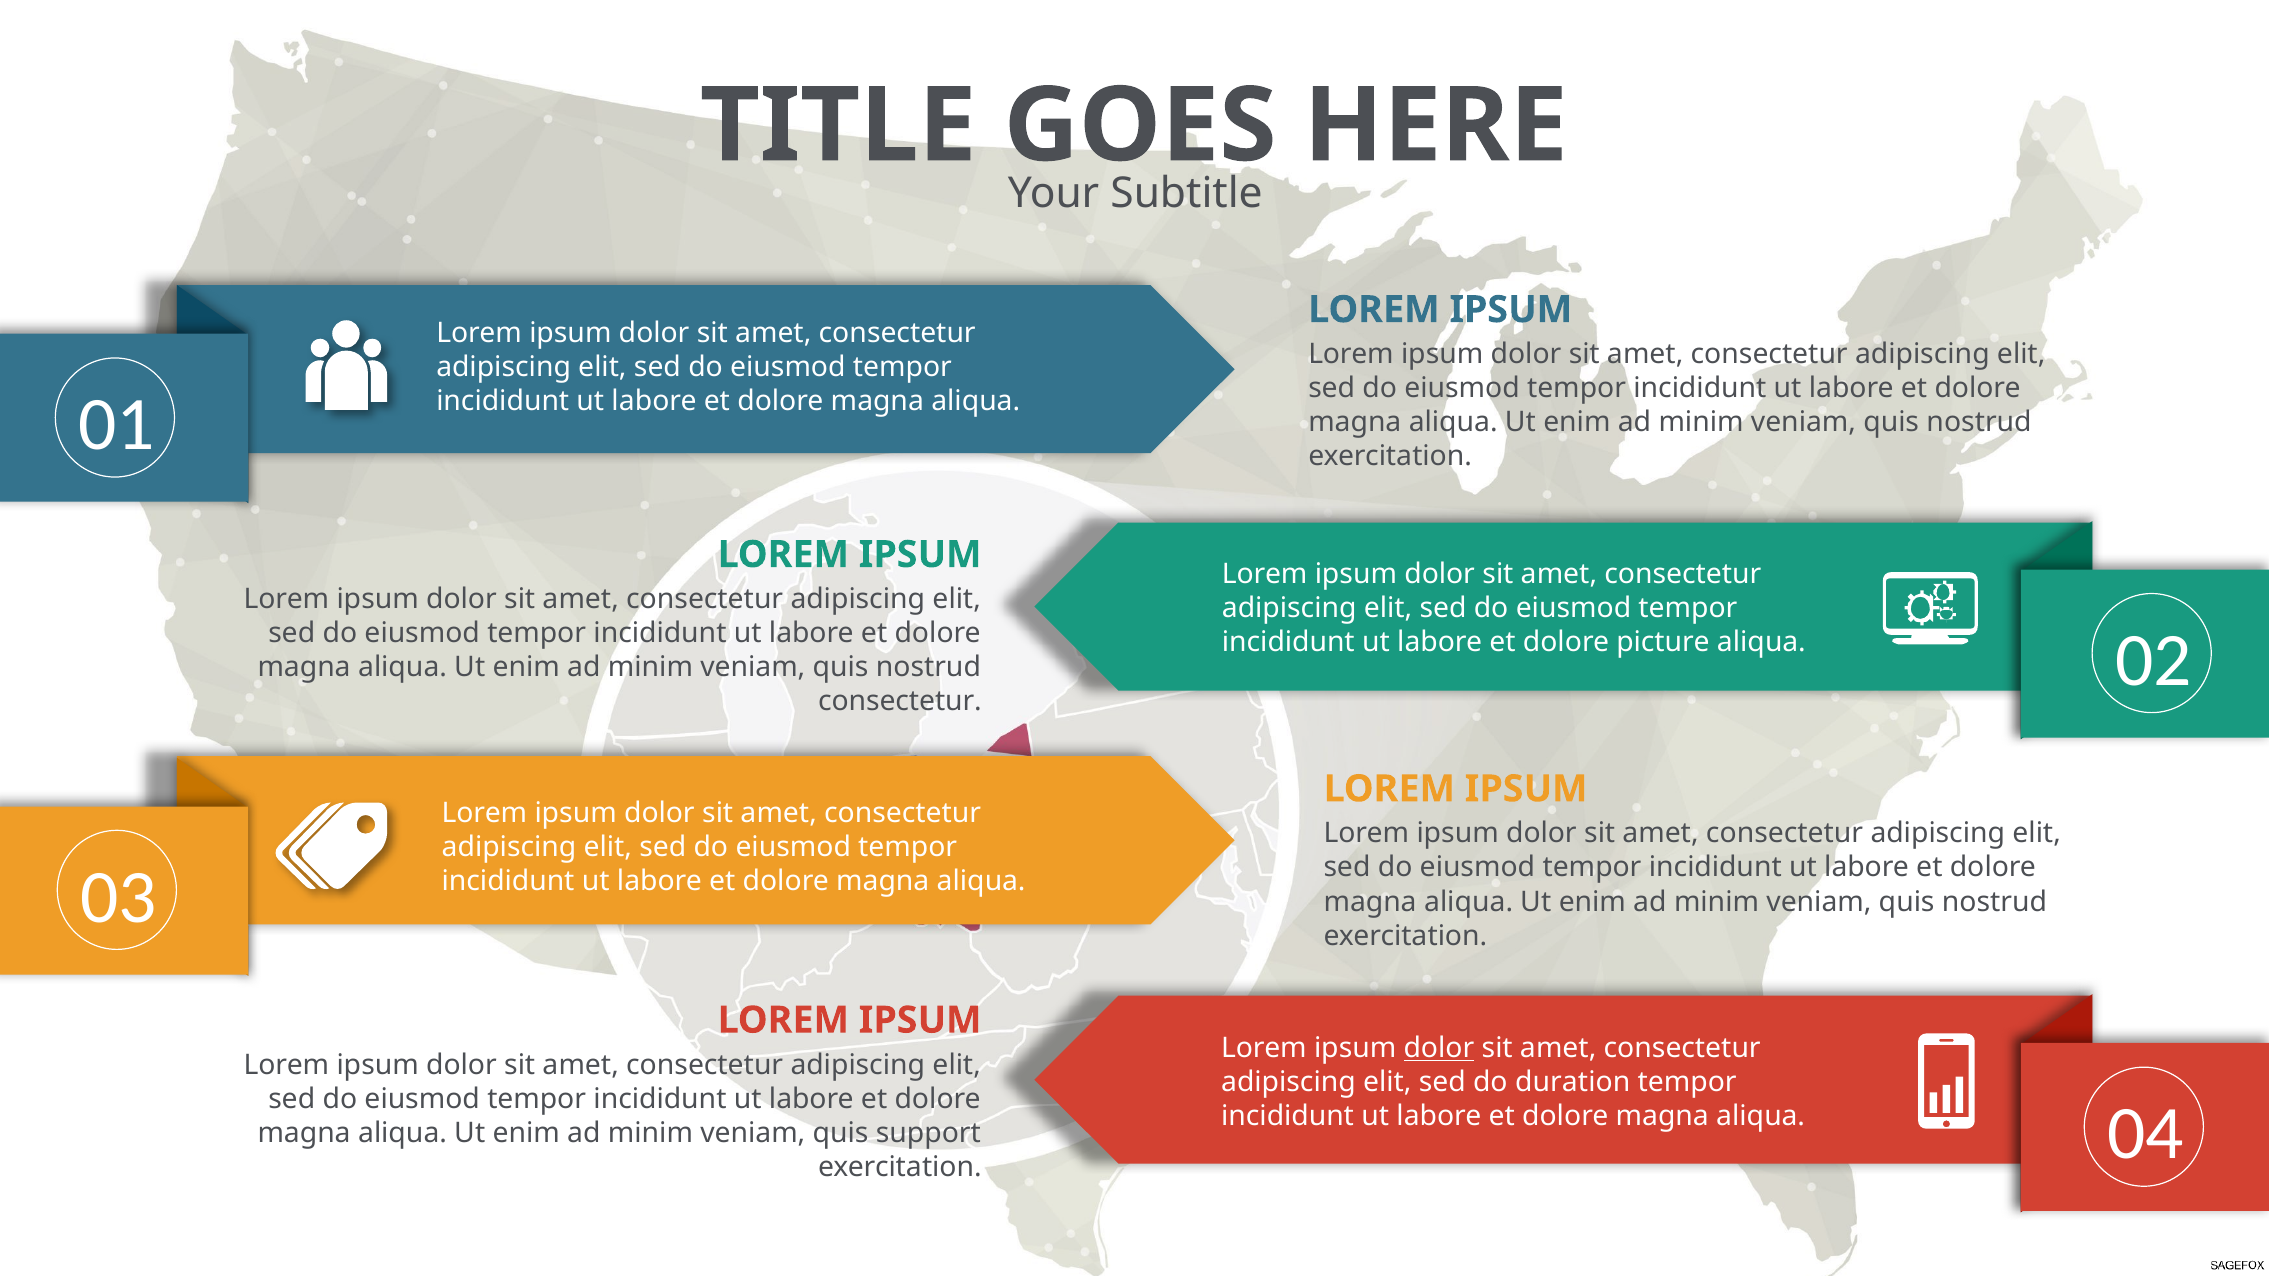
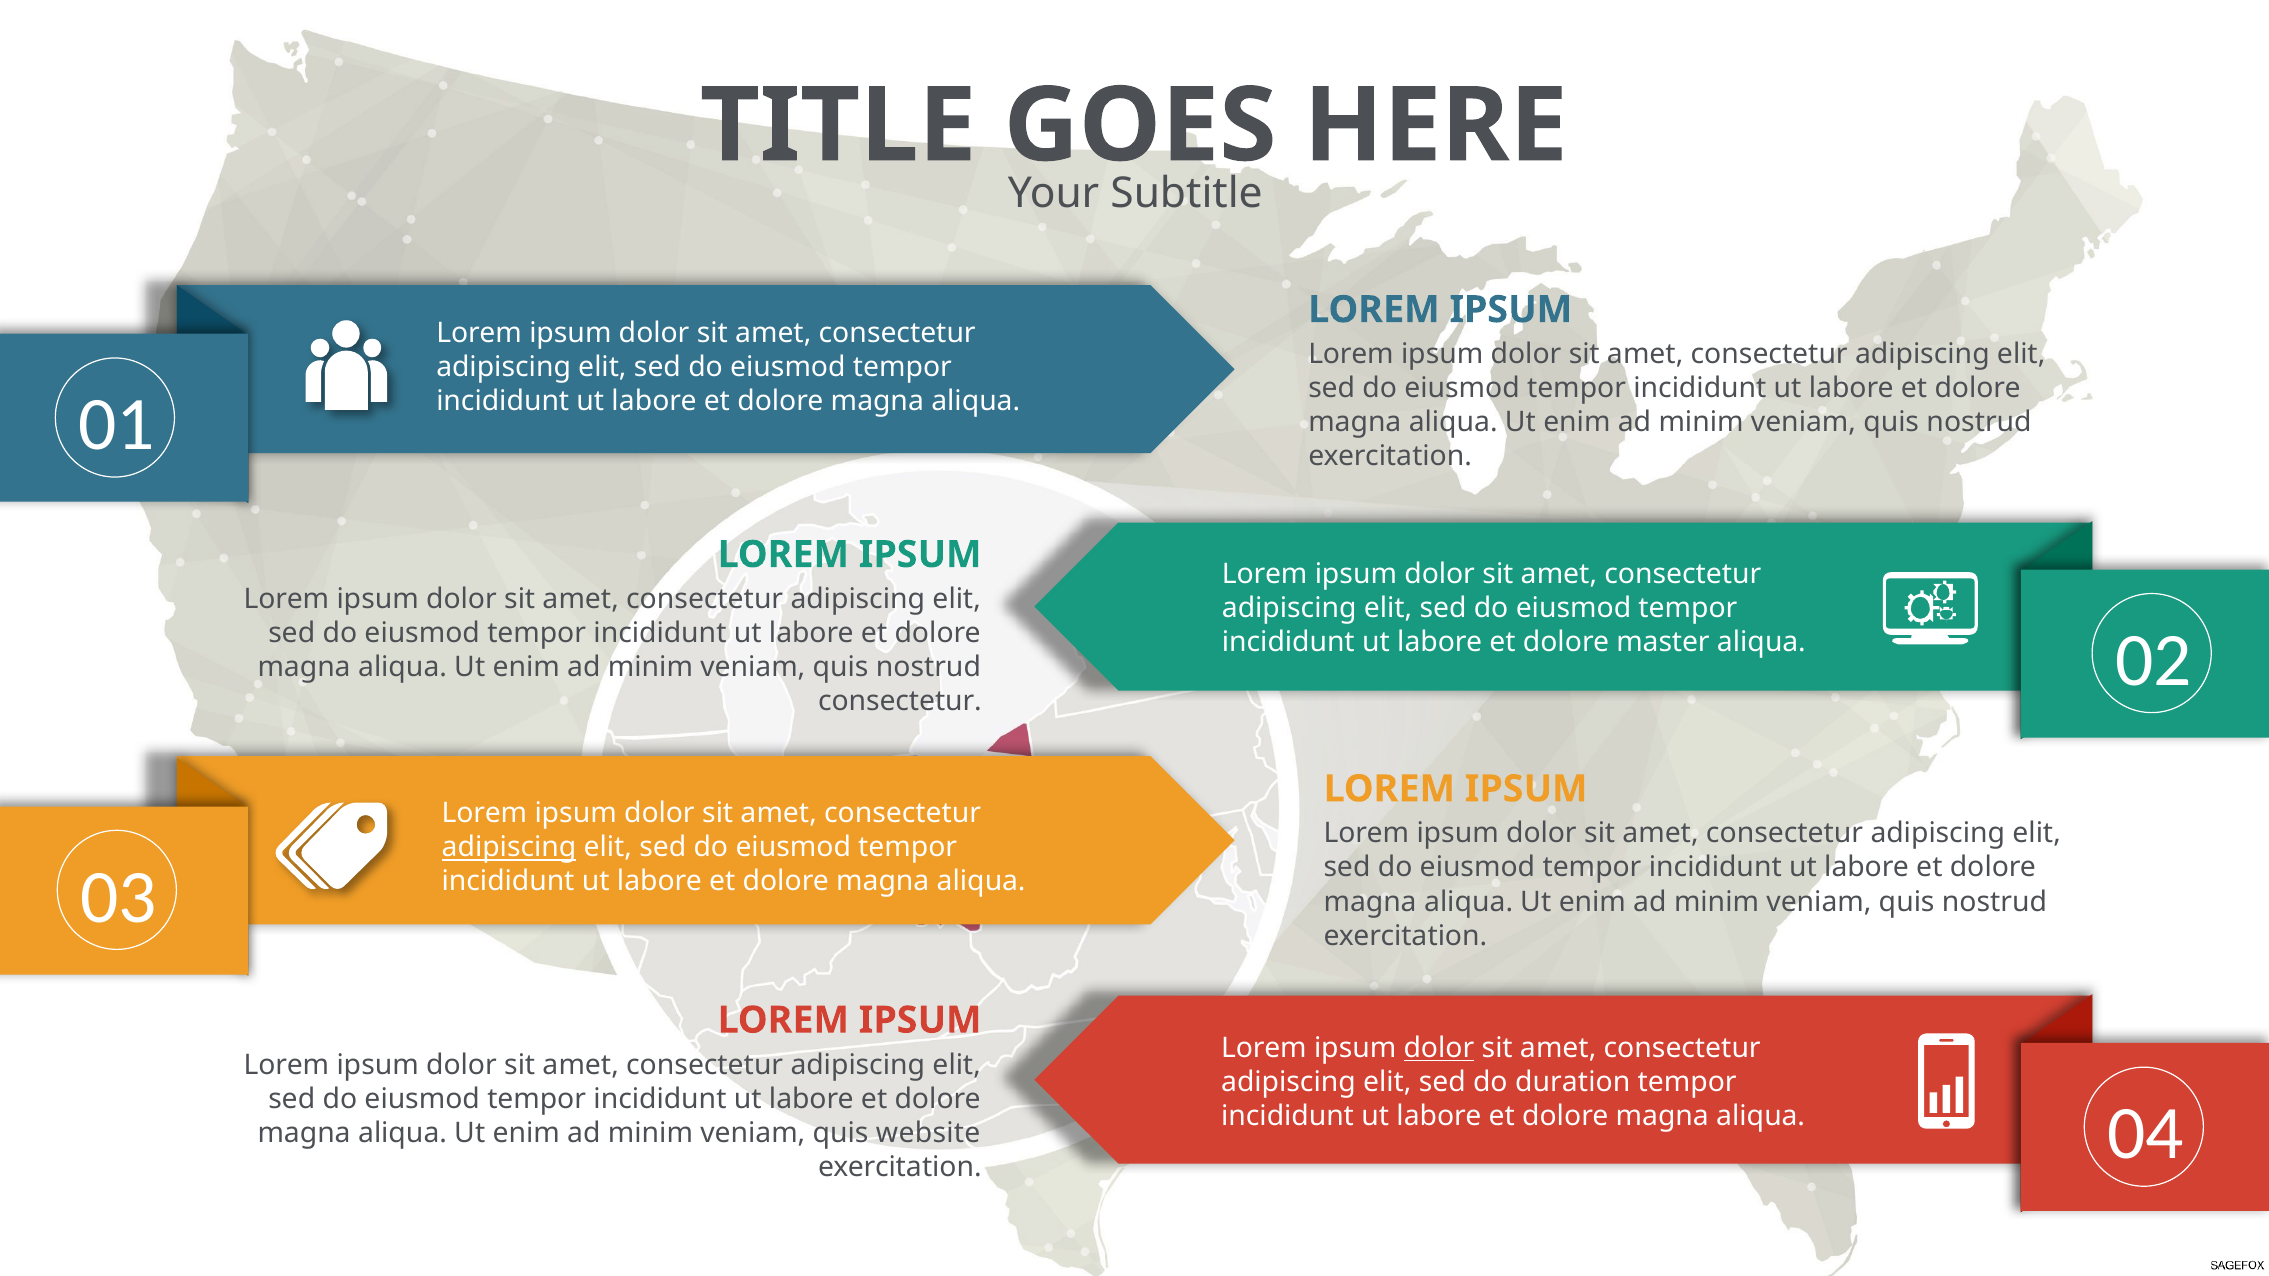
picture: picture -> master (1663, 642)
adipiscing underline: none -> present (509, 848)
support: support -> website (928, 1133)
